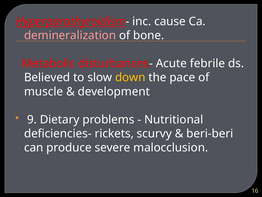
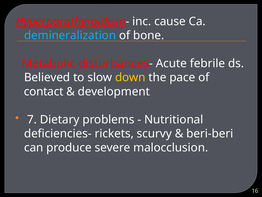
demineralization colour: pink -> light blue (70, 35)
muscle: muscle -> contact (44, 91)
9: 9 -> 7 (32, 119)
